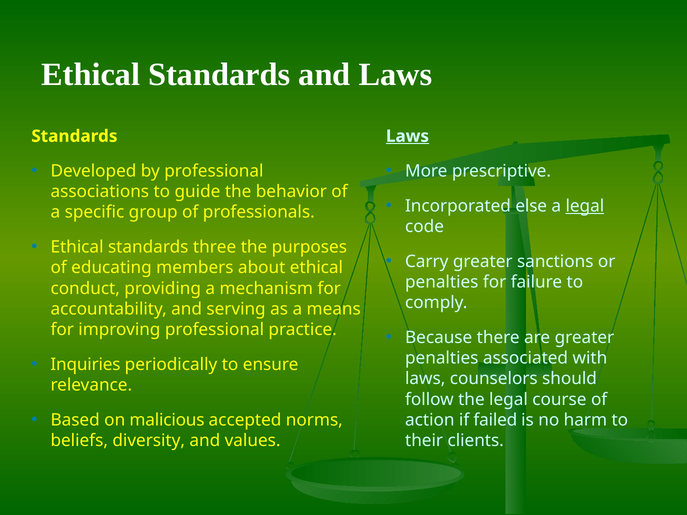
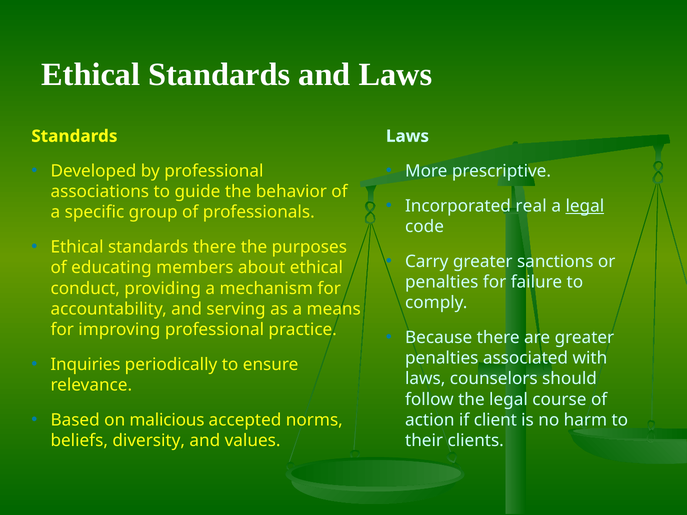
Laws underline: present -> none (407, 136)
else: else -> real (531, 206)
standards three: three -> there (215, 247)
failed: failed -> client (495, 420)
